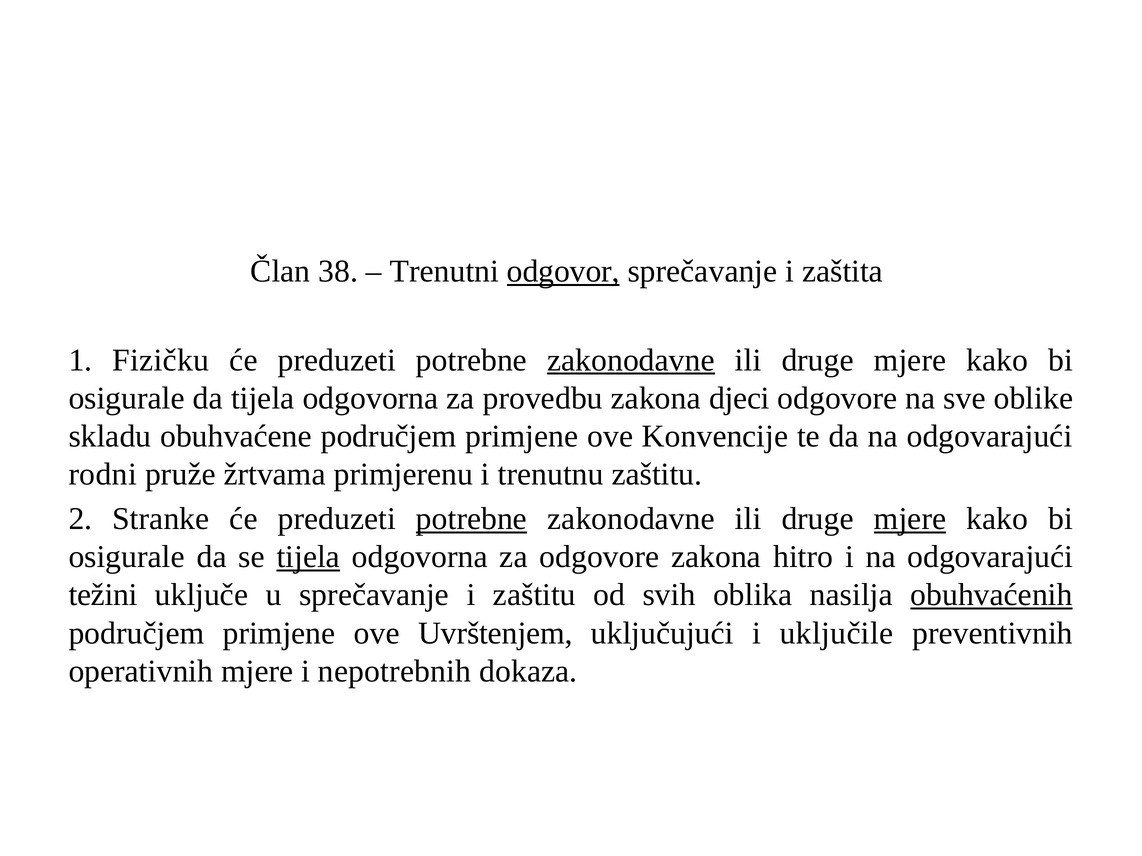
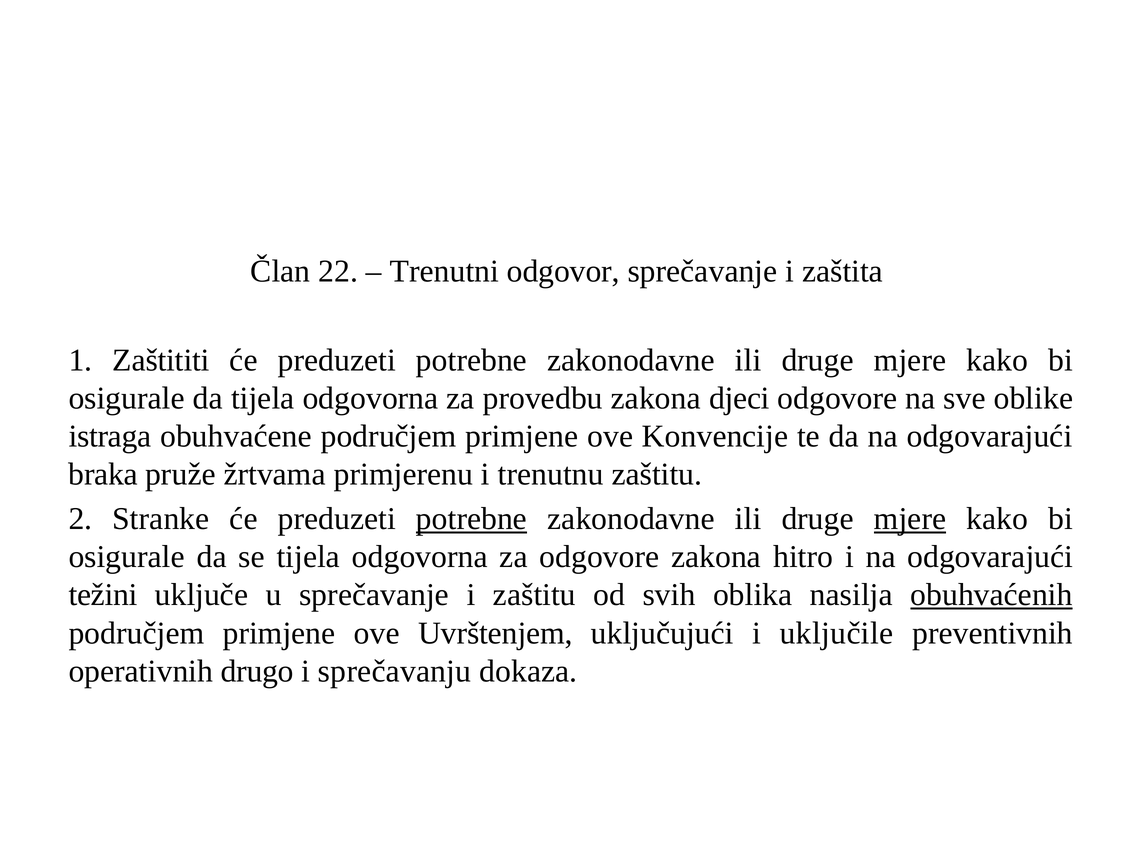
38: 38 -> 22 (338, 271)
odgovor underline: present -> none (563, 271)
Fizičku: Fizičku -> Zaštititi (161, 360)
zakonodavne underline: present -> none (631, 360)
skladu: skladu -> istraga (110, 437)
rodni: rodni -> braka (103, 475)
tijela underline: present -> none (308, 557)
operativnih mjere: mjere -> drugo (257, 672)
nepotrebnih: nepotrebnih -> sprečavanju (395, 672)
